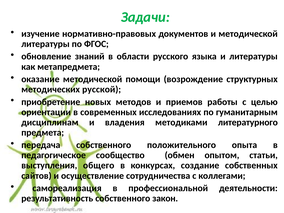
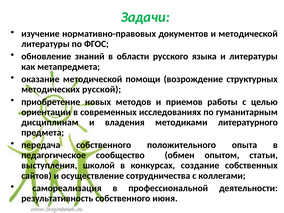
общего: общего -> школой (99, 165)
закон: закон -> июня (165, 198)
